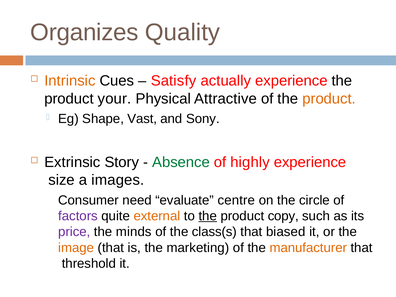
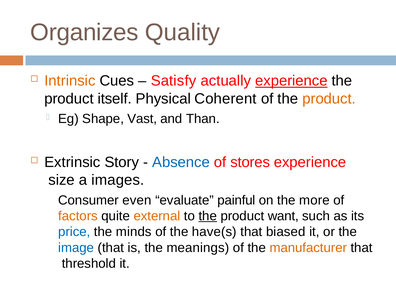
experience underline: none -> present (291, 81)
your: your -> itself (115, 99)
Attractive: Attractive -> Coherent (225, 99)
Sony: Sony -> Than (203, 119)
Absence colour: green -> blue (181, 162)
highly: highly -> stores (250, 162)
need: need -> even (137, 200)
centre: centre -> painful (236, 200)
circle: circle -> more (314, 200)
factors colour: purple -> orange (78, 216)
copy: copy -> want (283, 216)
price colour: purple -> blue (74, 232)
class(s: class(s -> have(s (214, 232)
image colour: orange -> blue (76, 248)
marketing: marketing -> meanings (198, 248)
